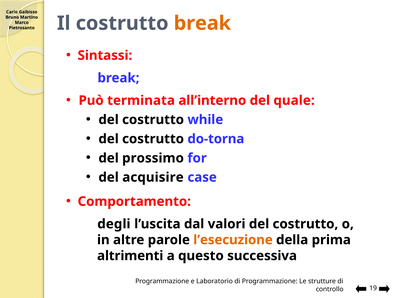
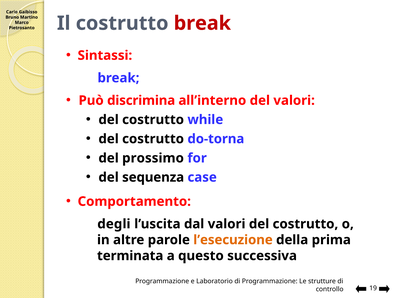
break colour: orange -> red (202, 23)
terminata: terminata -> discrimina (141, 101)
del quale: quale -> valori (294, 101)
acquisire: acquisire -> sequenza (153, 178)
altrimenti: altrimenti -> terminata (130, 256)
